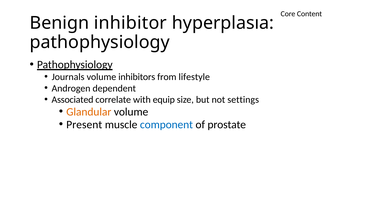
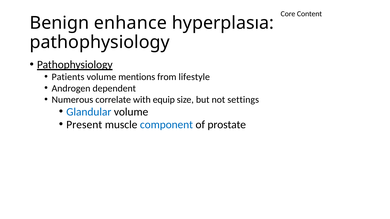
inhibitor: inhibitor -> enhance (130, 23)
Journals: Journals -> Patients (68, 77)
inhibitors: inhibitors -> mentions (137, 77)
Associated: Associated -> Numerous (72, 100)
Glandular colour: orange -> blue (89, 112)
